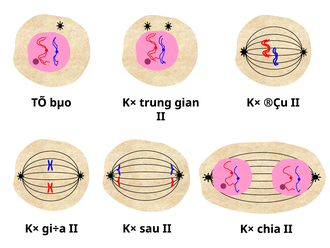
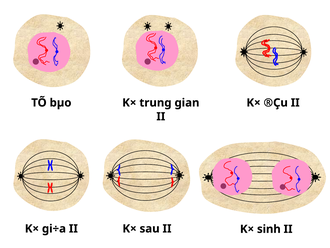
chia: chia -> sinh (269, 229)
